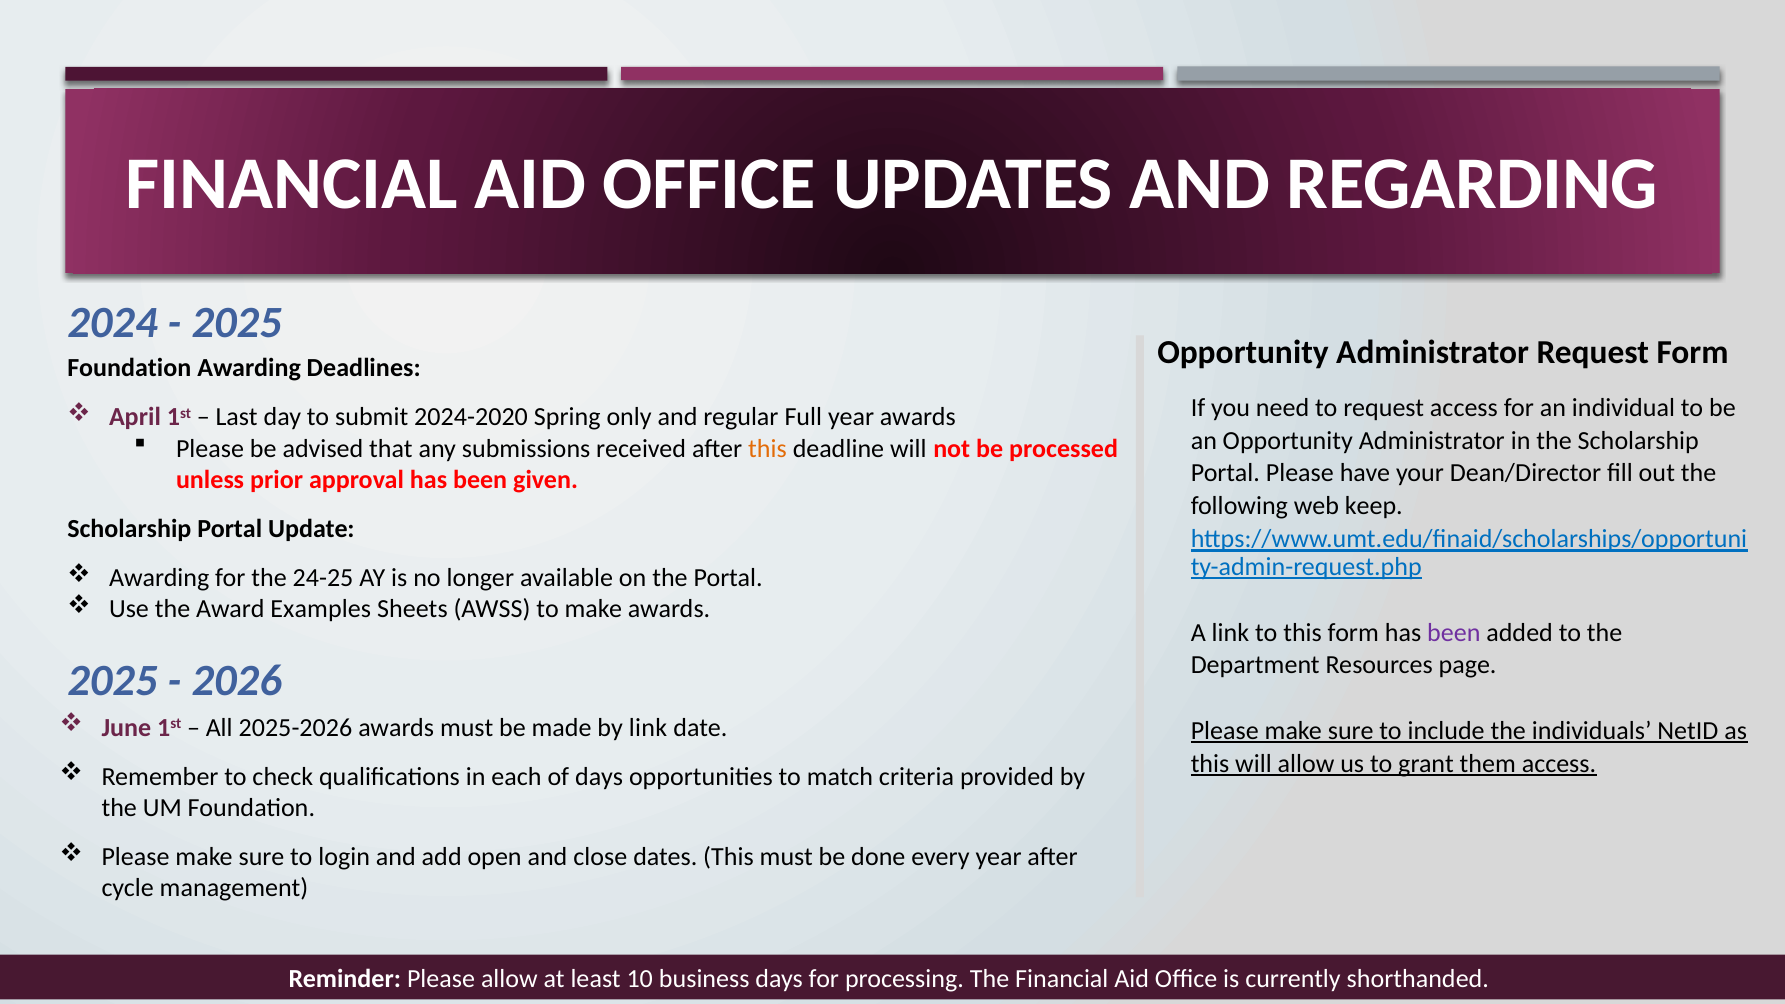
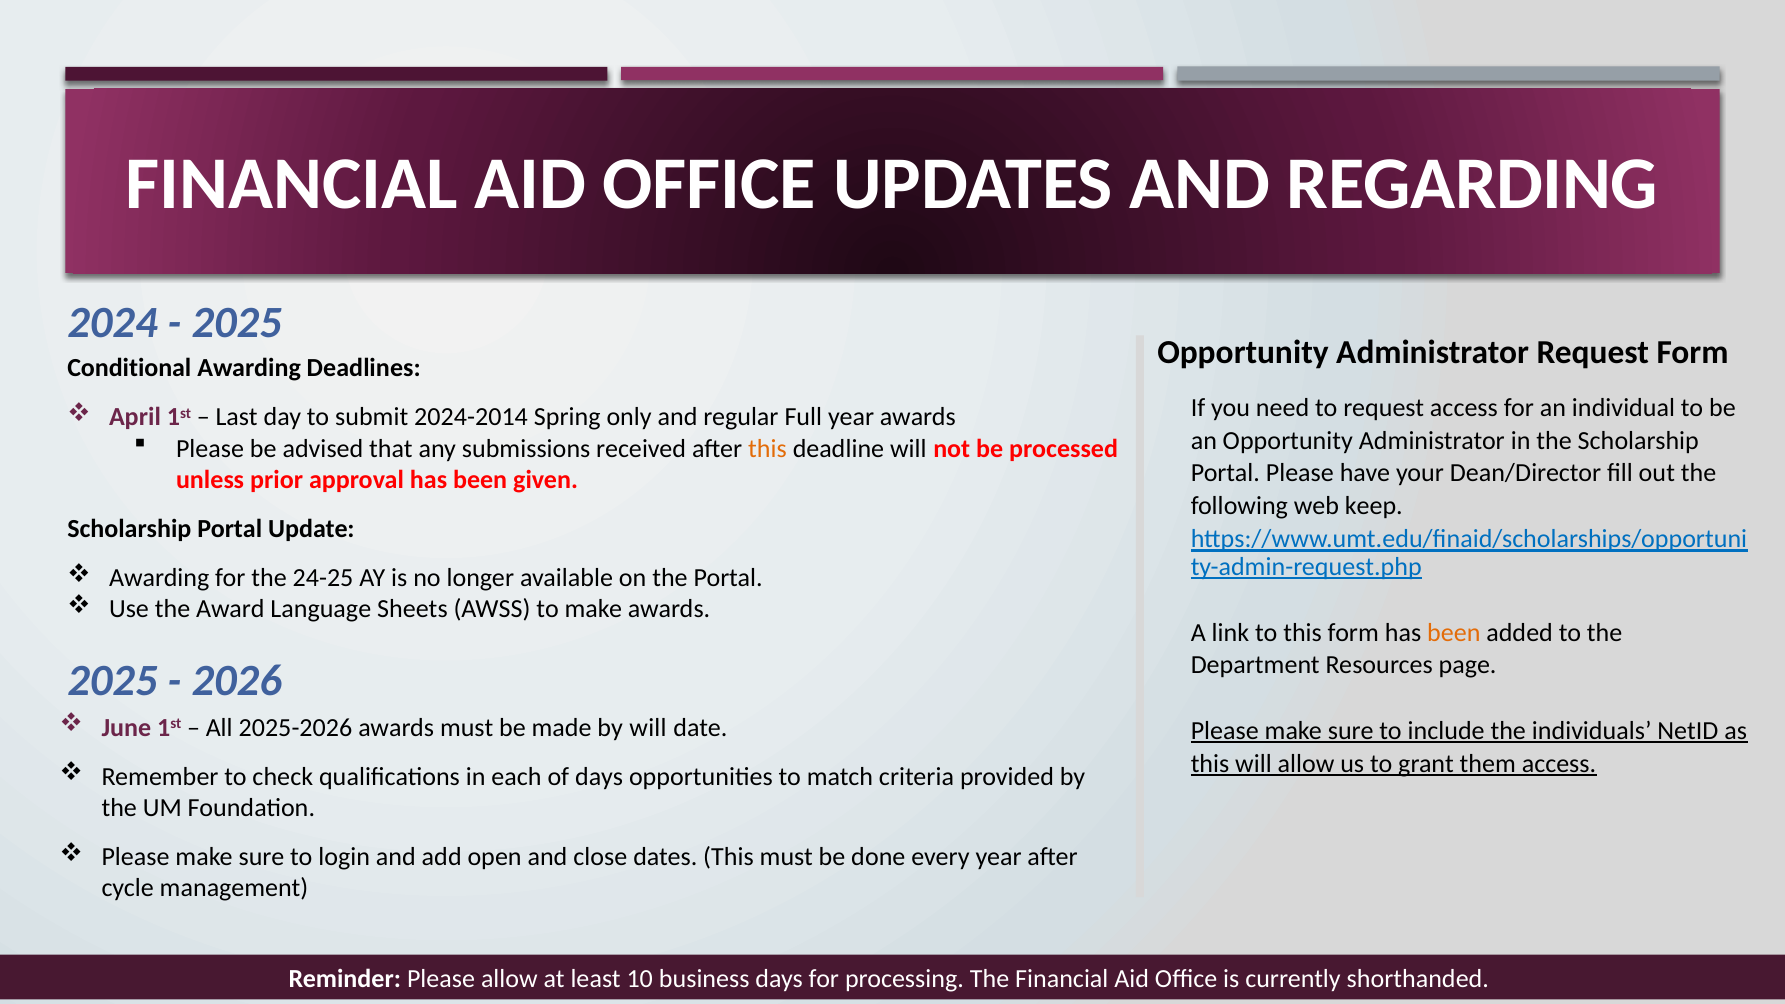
Foundation: Foundation -> Conditional (129, 368)
2024-2020: 2024-2020 -> 2024-2014 (471, 417)
Examples: Examples -> Language (321, 609)
been colour: purple -> orange (1454, 632)
by link: link -> will (648, 728)
